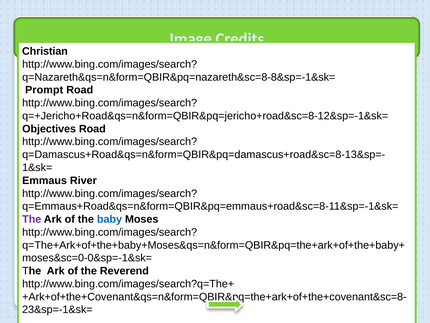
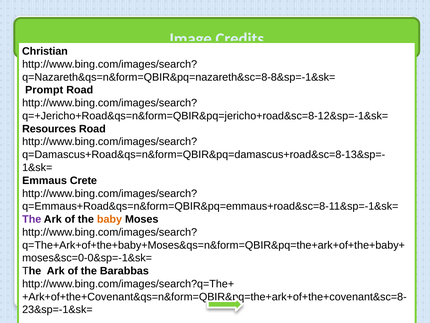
Objectives: Objectives -> Resources (49, 129)
River: River -> Crete (83, 180)
baby colour: blue -> orange (109, 219)
Reverend: Reverend -> Barabbas (124, 271)
